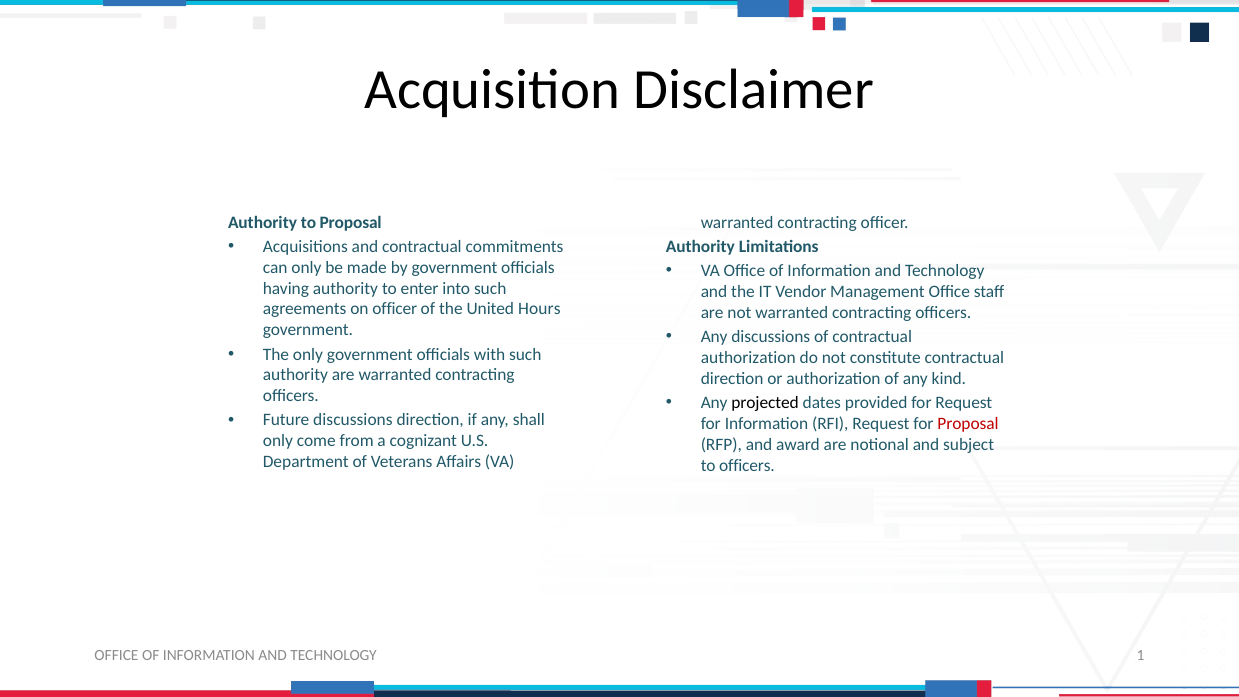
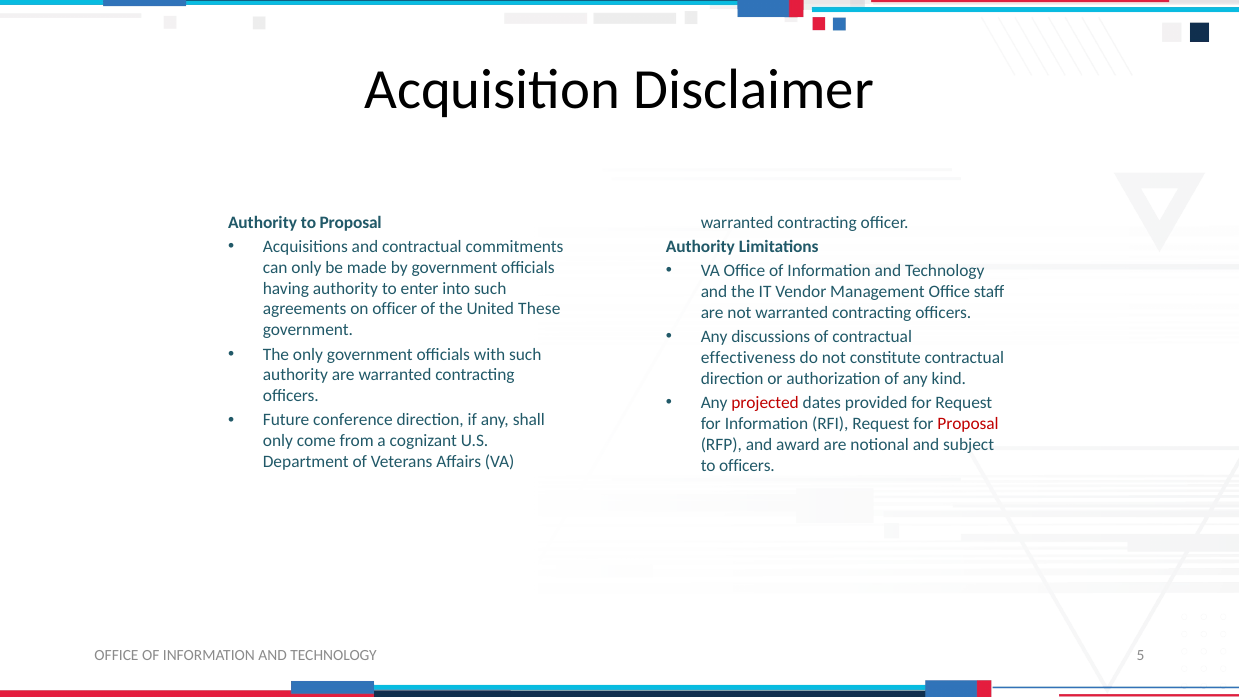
Hours: Hours -> These (539, 309)
authorization: authorization -> effectiveness (748, 358)
projected colour: black -> red (765, 403)
Future discussions: discussions -> conference (353, 420)
1: 1 -> 5 (1141, 655)
